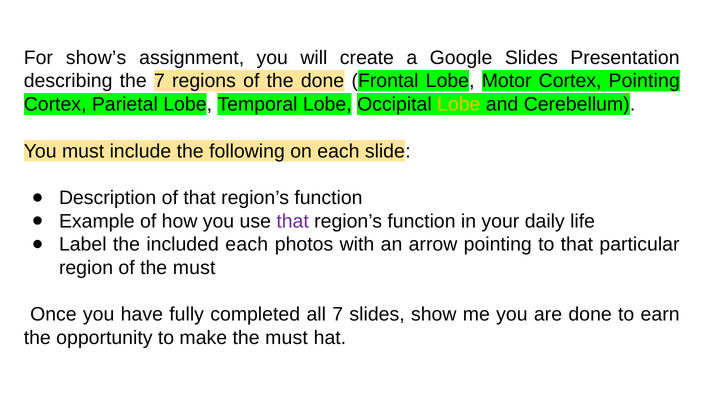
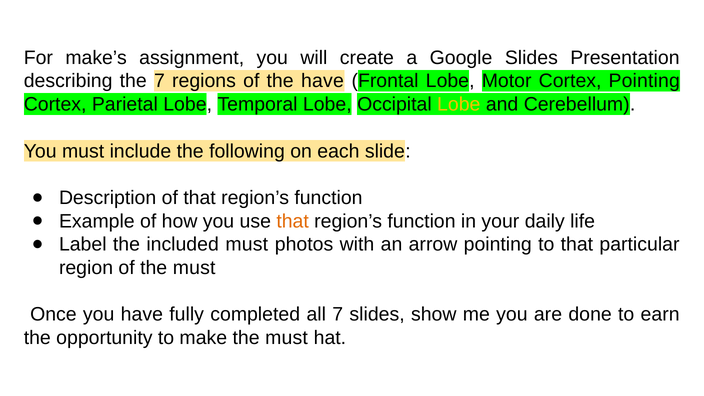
show’s: show’s -> make’s (96, 58)
the done: done -> have (322, 81)
that colour: purple -> orange (293, 221)
included each: each -> must (247, 244)
